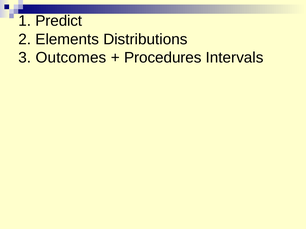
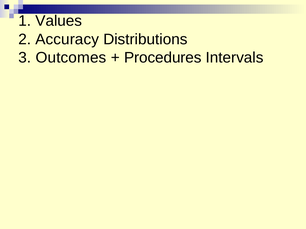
Predict: Predict -> Values (59, 21)
Elements: Elements -> Accuracy (67, 39)
